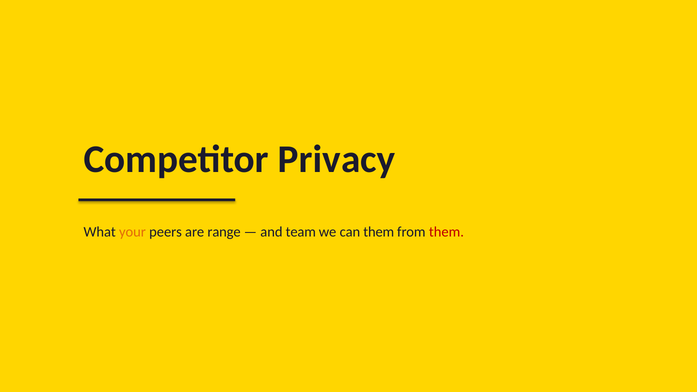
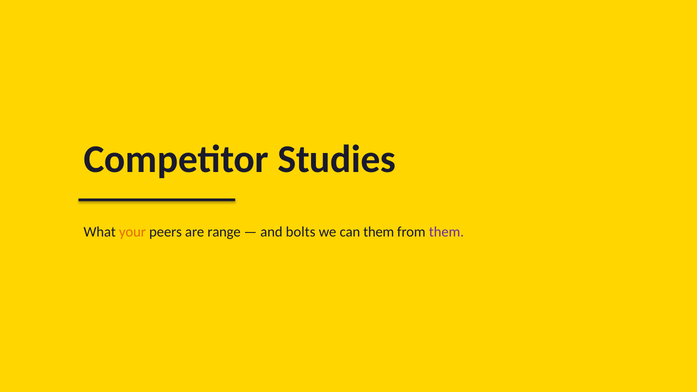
Privacy: Privacy -> Studies (337, 160)
team: team -> bolts (301, 232)
them colour: red -> purple (446, 232)
